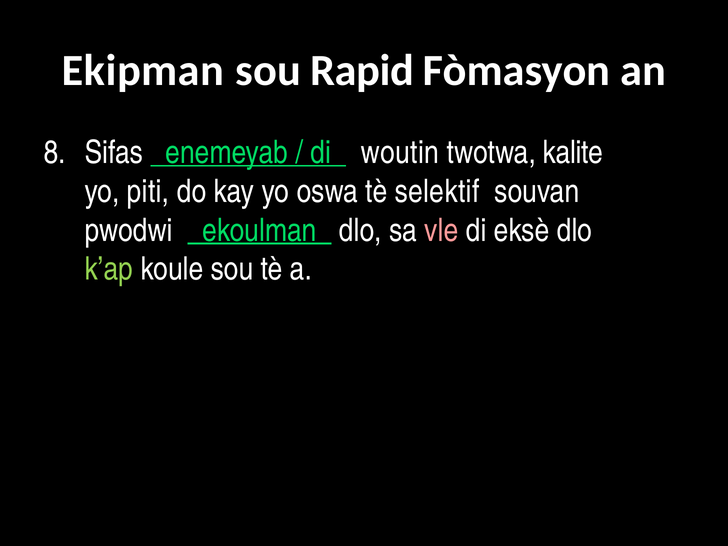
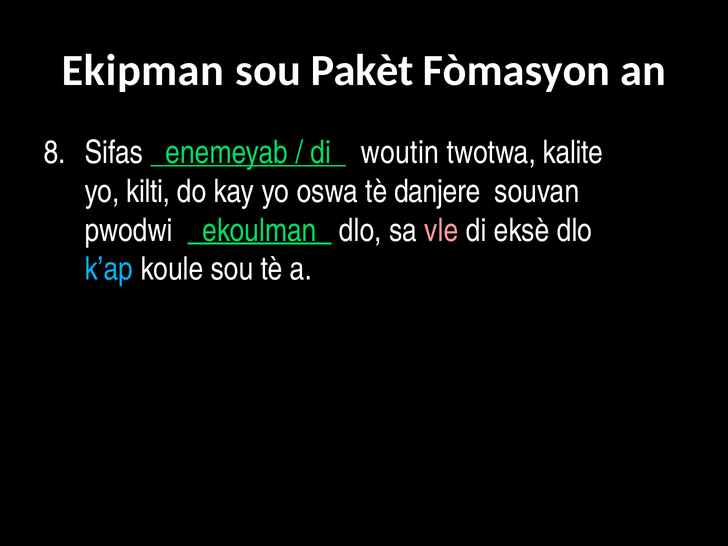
Rapid: Rapid -> Pakèt (362, 70)
piti: piti -> kilti (148, 192)
selektif: selektif -> danjere (437, 192)
k’ap colour: light green -> light blue (109, 269)
